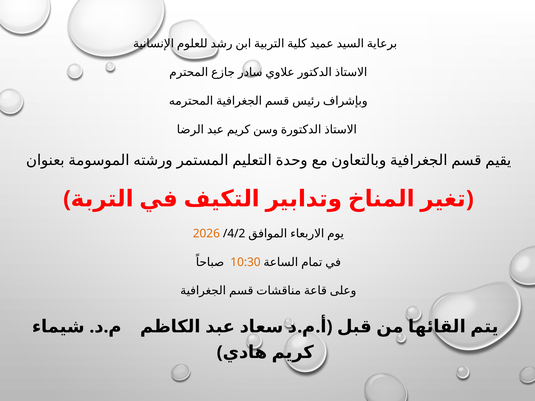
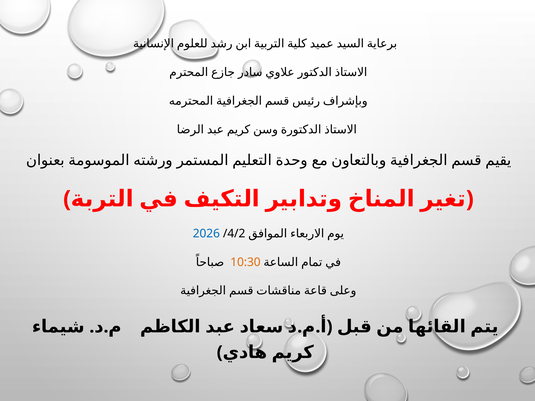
2026 colour: orange -> blue (206, 234)
